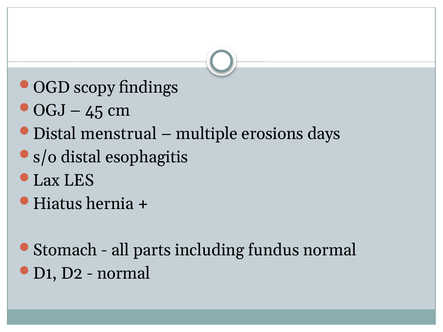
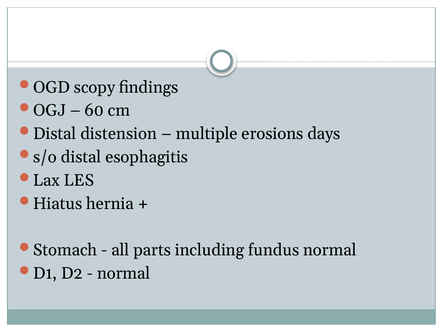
45: 45 -> 60 (94, 111)
menstrual: menstrual -> distension (119, 134)
